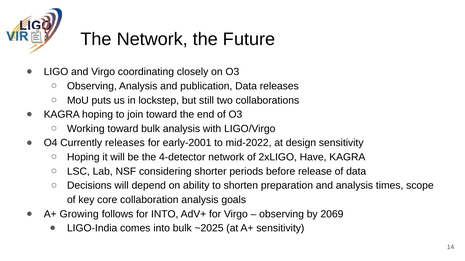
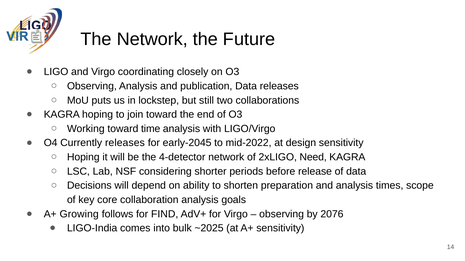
toward bulk: bulk -> time (151, 129)
early-2001: early-2001 -> early-2045 (187, 143)
Have: Have -> Need (313, 157)
for INTO: INTO -> FIND (165, 214)
2069: 2069 -> 2076 (332, 214)
